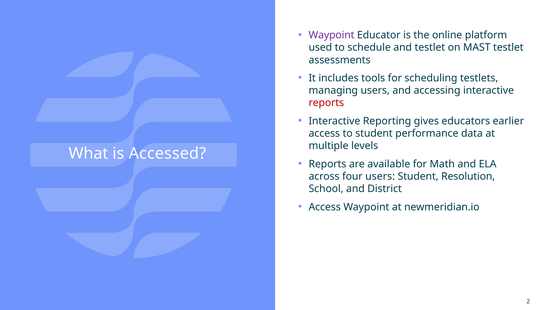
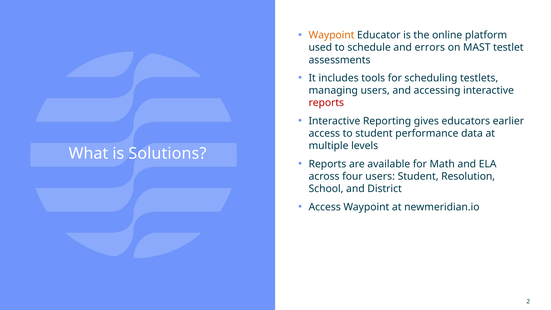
Waypoint colour: purple -> orange (332, 35)
and testlet: testlet -> errors (430, 48)
Accessed: Accessed -> Solutions (167, 154)
